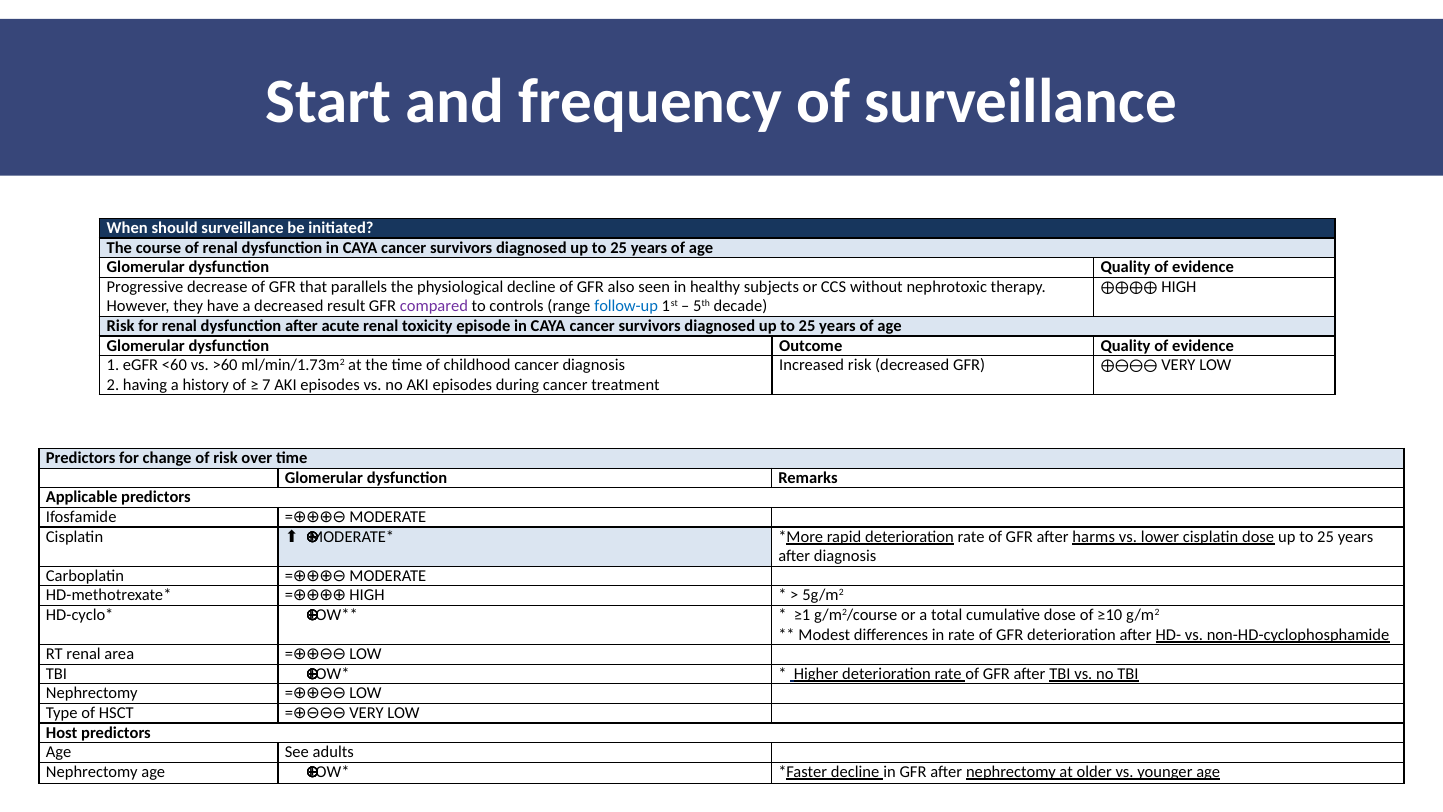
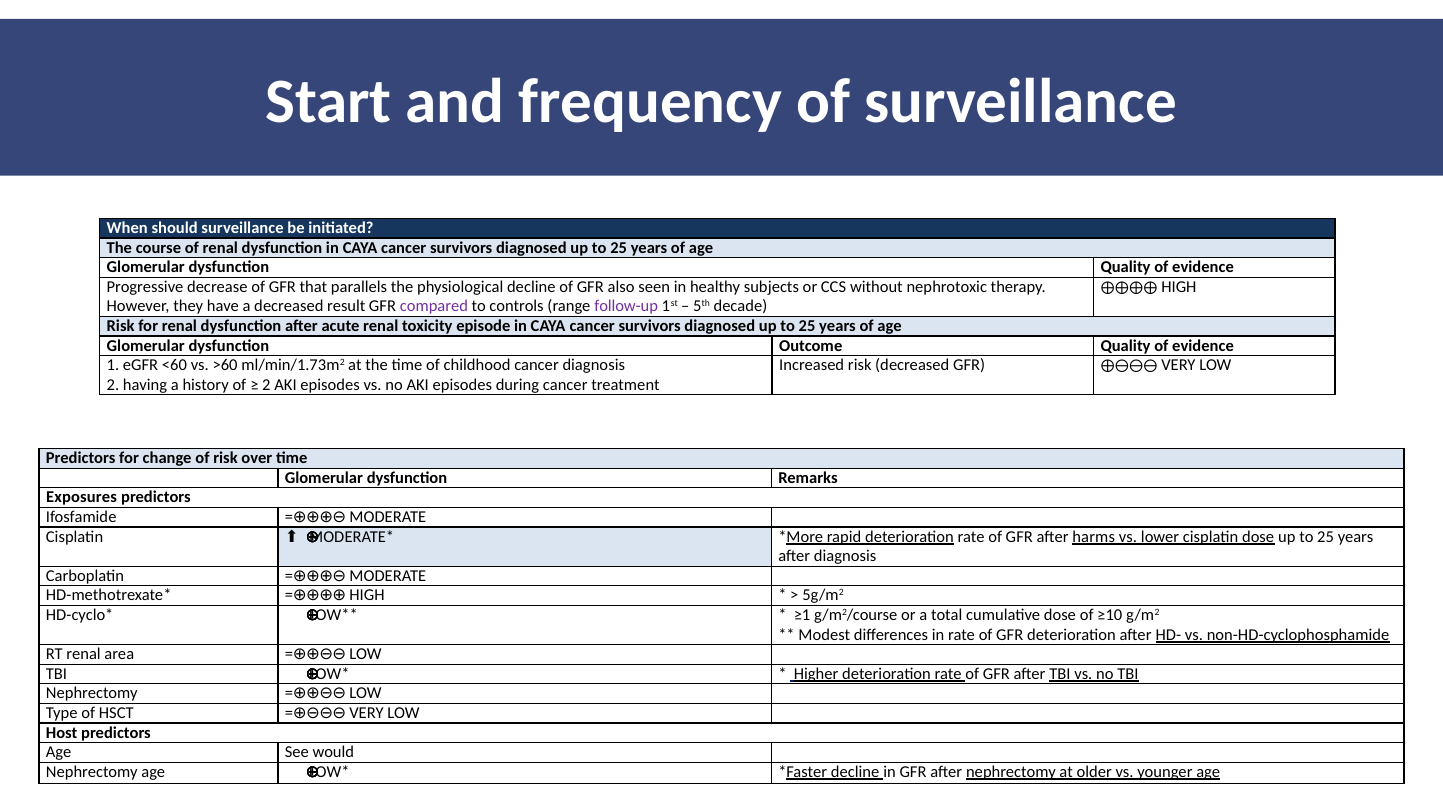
follow-up colour: blue -> purple (626, 306)
7: 7 -> 2 (266, 385)
Applicable: Applicable -> Exposures (82, 497)
adults: adults -> would (333, 752)
